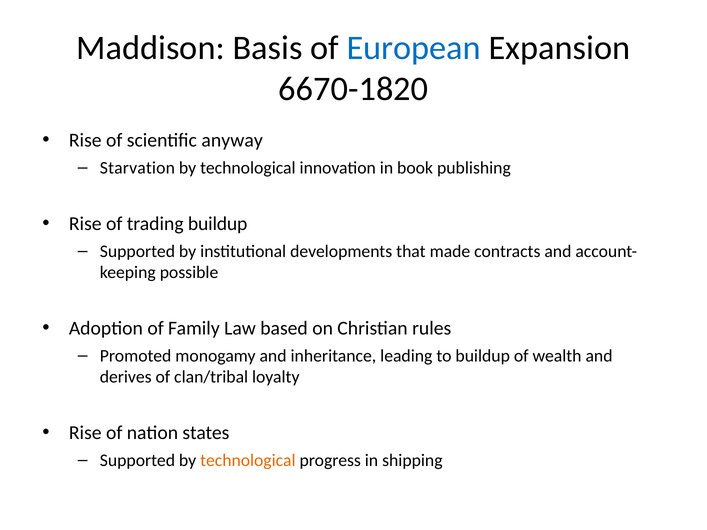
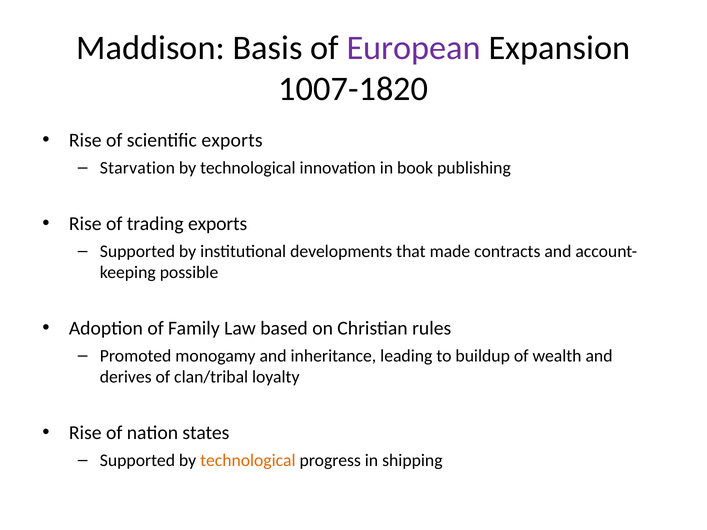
European colour: blue -> purple (414, 48)
6670-1820: 6670-1820 -> 1007-1820 (353, 89)
scientific anyway: anyway -> exports (232, 140)
trading buildup: buildup -> exports (218, 224)
